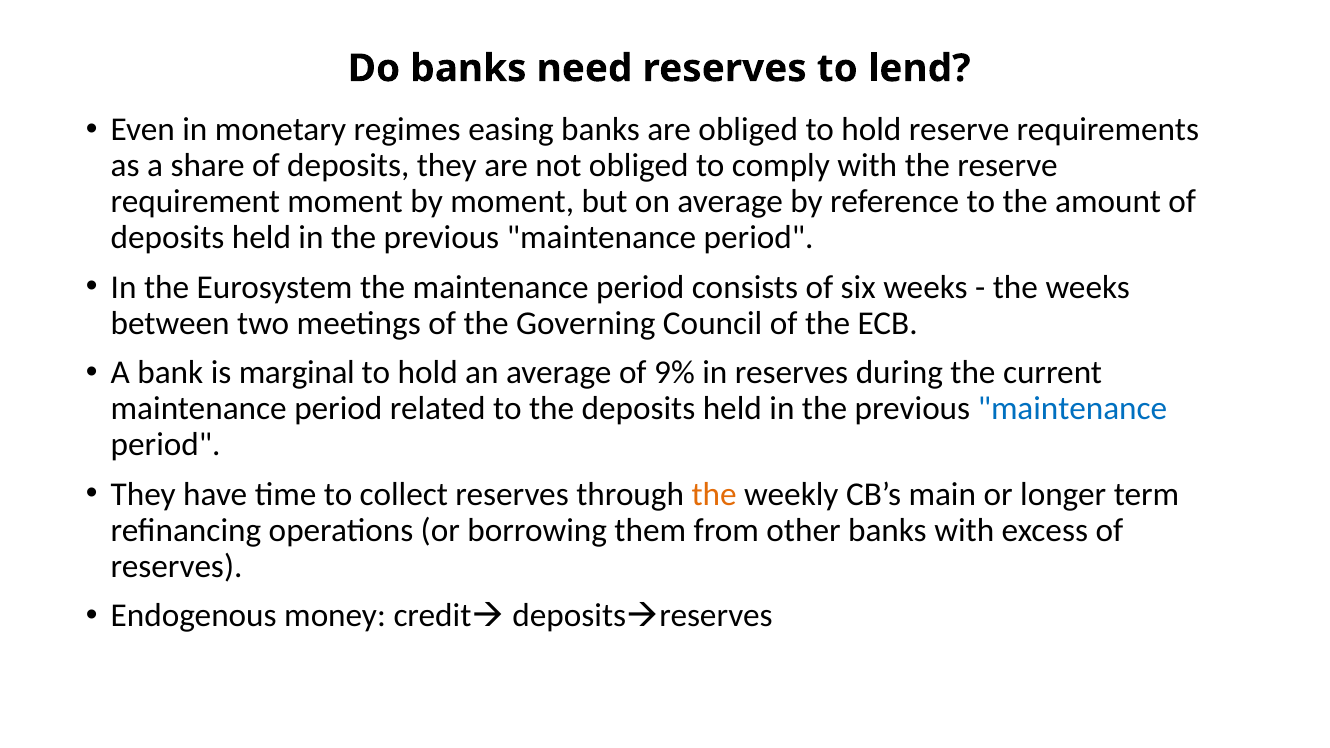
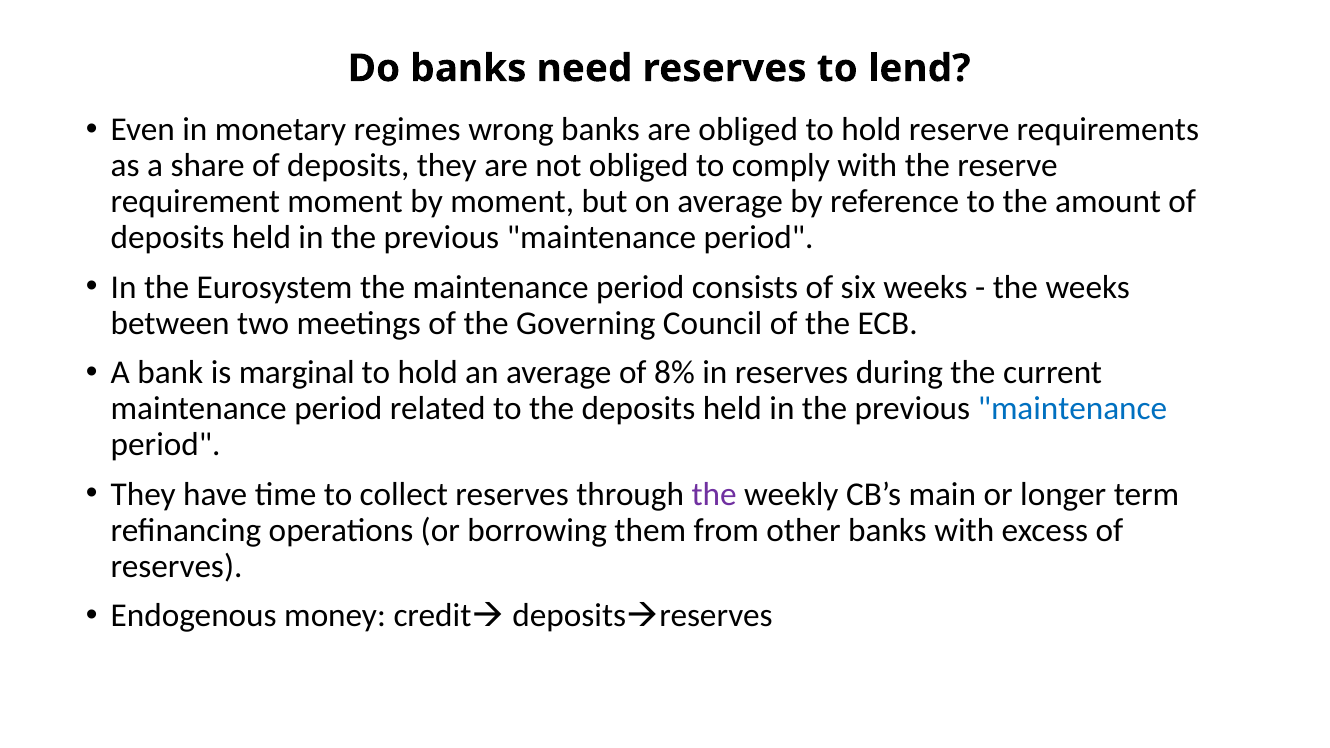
easing: easing -> wrong (511, 130)
9%: 9% -> 8% (674, 373)
the colour: orange -> purple (714, 494)
